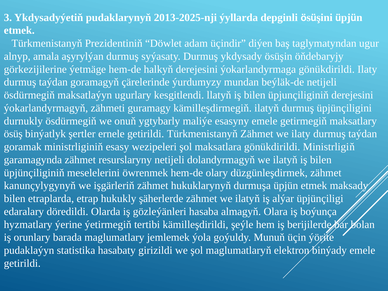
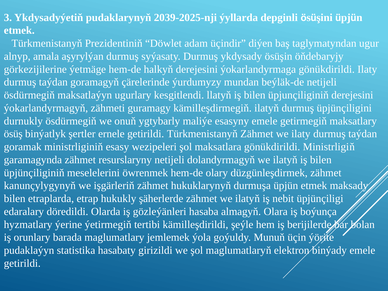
2013-2025-nji: 2013-2025-nji -> 2039-2025-nji (185, 17)
alýar: alýar -> nebit (283, 199)
